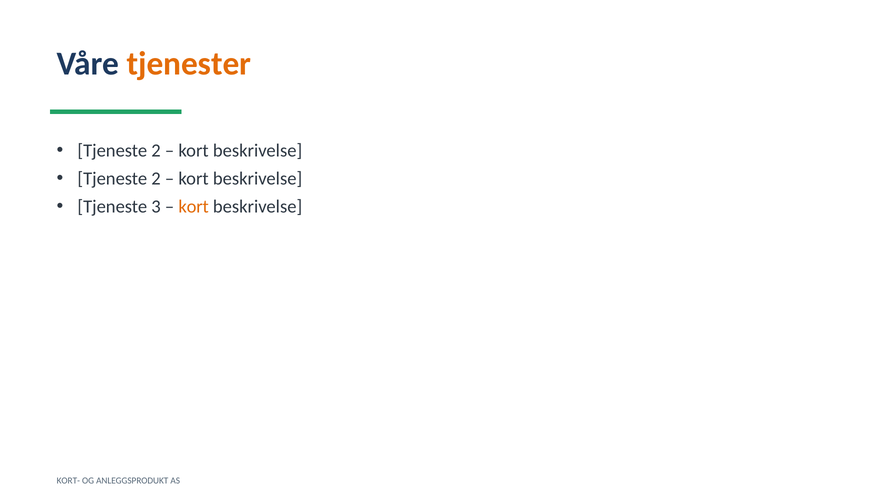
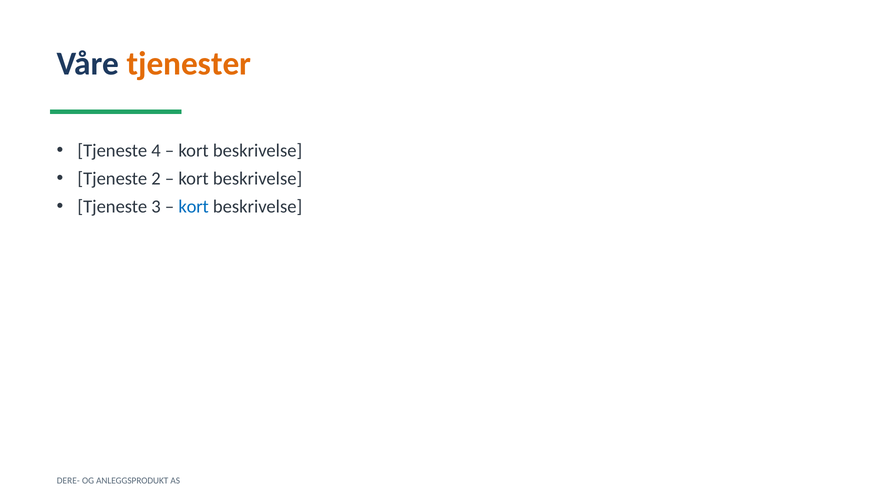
2: 2 -> 4 (156, 151)
kort colour: orange -> blue (194, 206)
KORT-: KORT- -> DERE- (68, 480)
